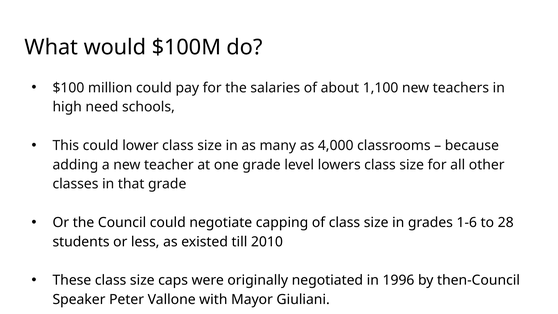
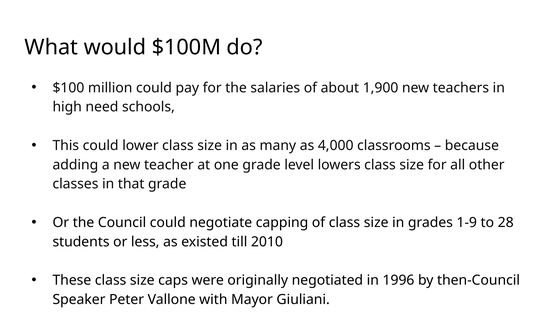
1,100: 1,100 -> 1,900 (381, 88)
1-6: 1-6 -> 1-9 (467, 222)
